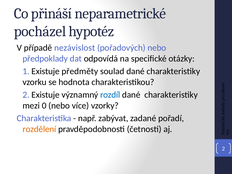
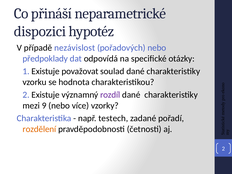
pocházel: pocházel -> dispozici (40, 31)
předměty: předměty -> považovat (80, 71)
rozdíl colour: blue -> purple (110, 95)
0: 0 -> 9 (44, 106)
zabývat: zabývat -> testech (113, 118)
